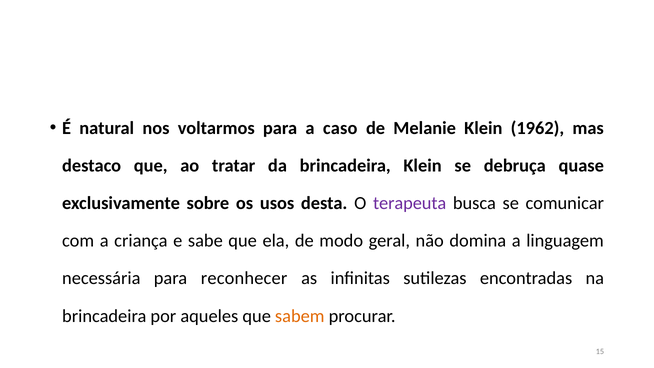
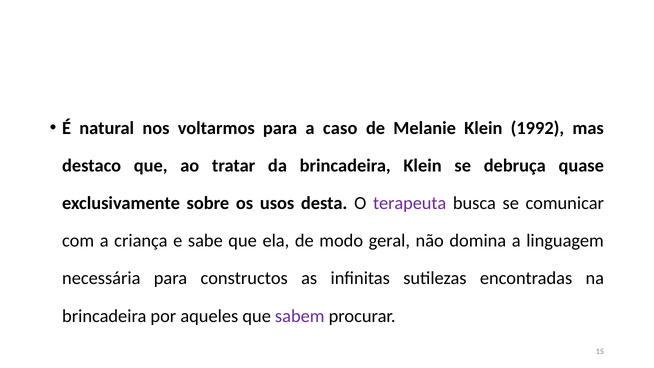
1962: 1962 -> 1992 (537, 128)
reconhecer: reconhecer -> constructos (244, 278)
sabem colour: orange -> purple (300, 316)
